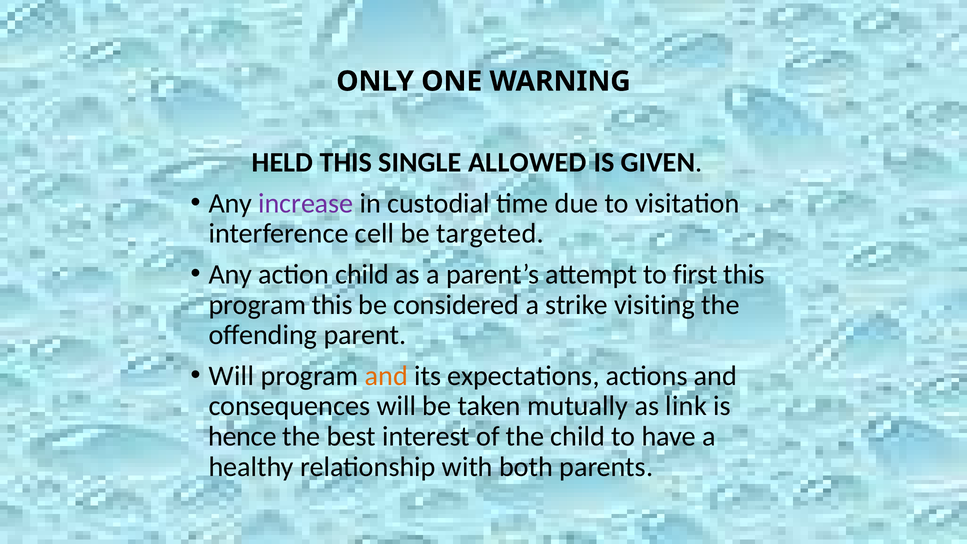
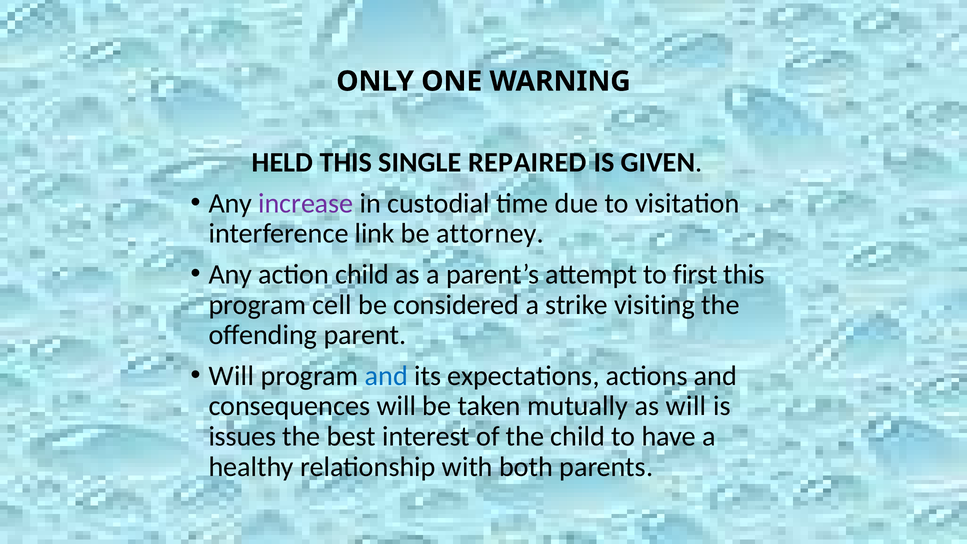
ALLOWED: ALLOWED -> REPAIRED (527, 163)
cell: cell -> link (375, 234)
targeted: targeted -> attorney (490, 234)
program this: this -> cell (332, 305)
and colour: orange -> blue (386, 376)
as link: link -> will (686, 406)
hence: hence -> issues (242, 437)
